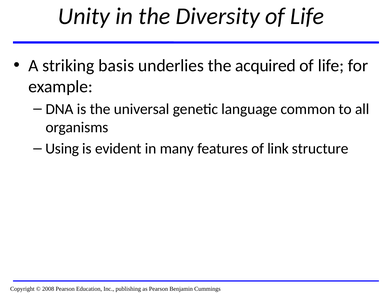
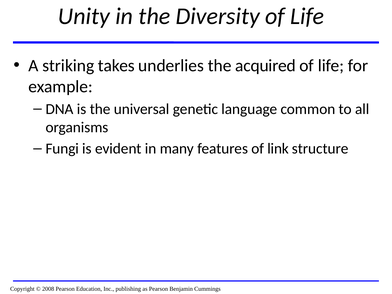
basis: basis -> takes (116, 66)
Using: Using -> Fungi (62, 149)
